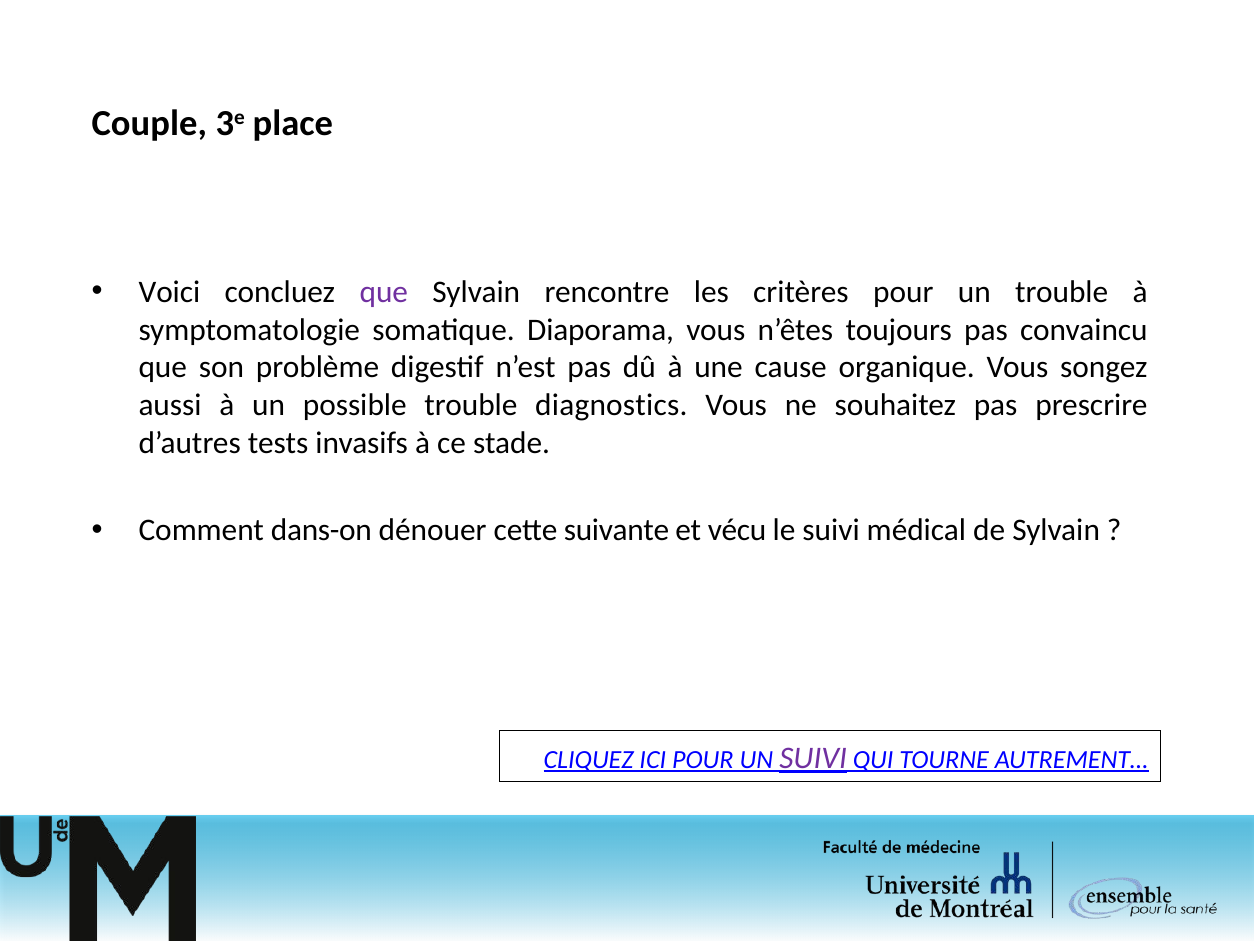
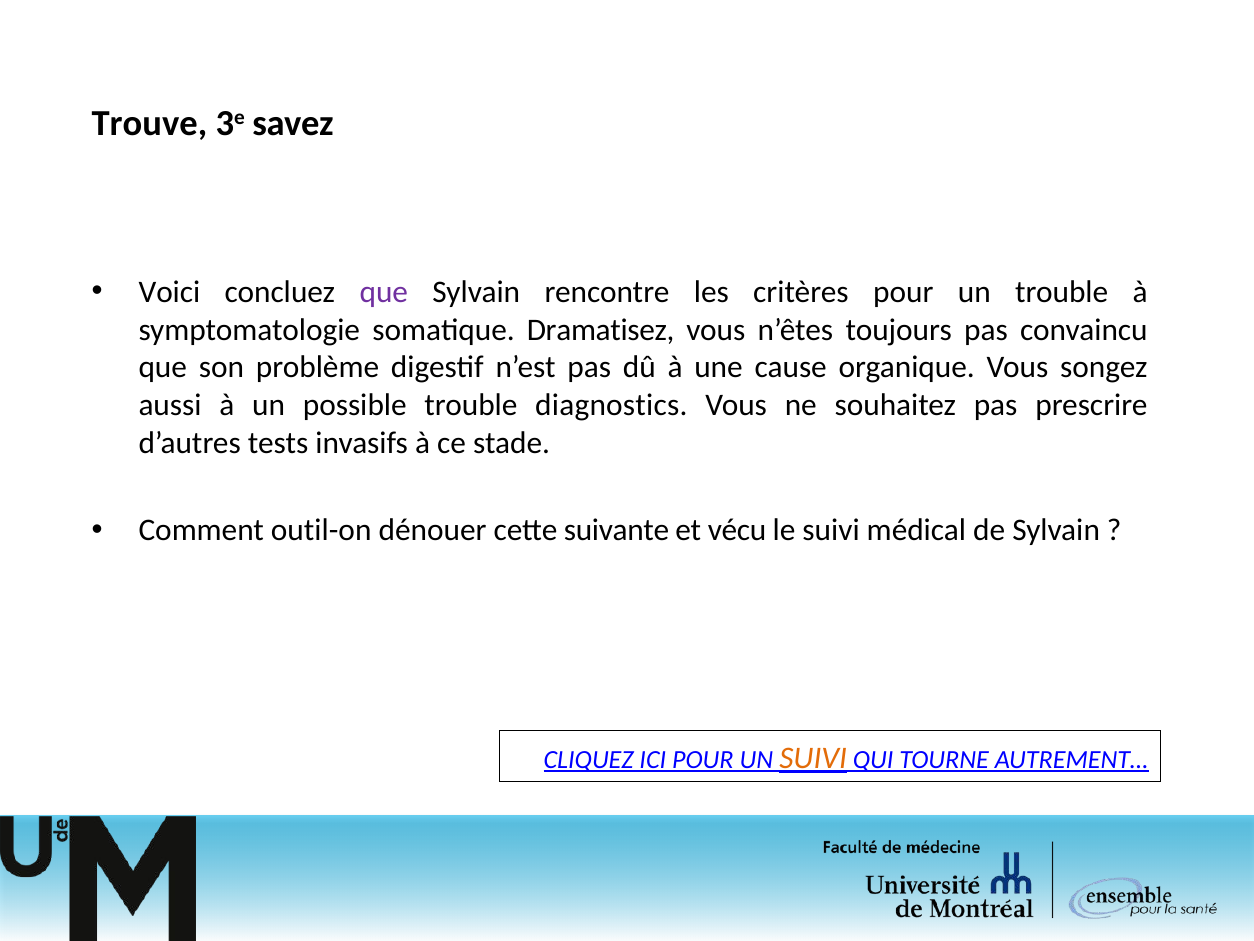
Couple: Couple -> Trouve (149, 123)
place: place -> savez (293, 123)
Diaporama: Diaporama -> Dramatisez (601, 330)
dans-on: dans-on -> outil-on (321, 530)
SUIVI colour: purple -> orange (813, 758)
